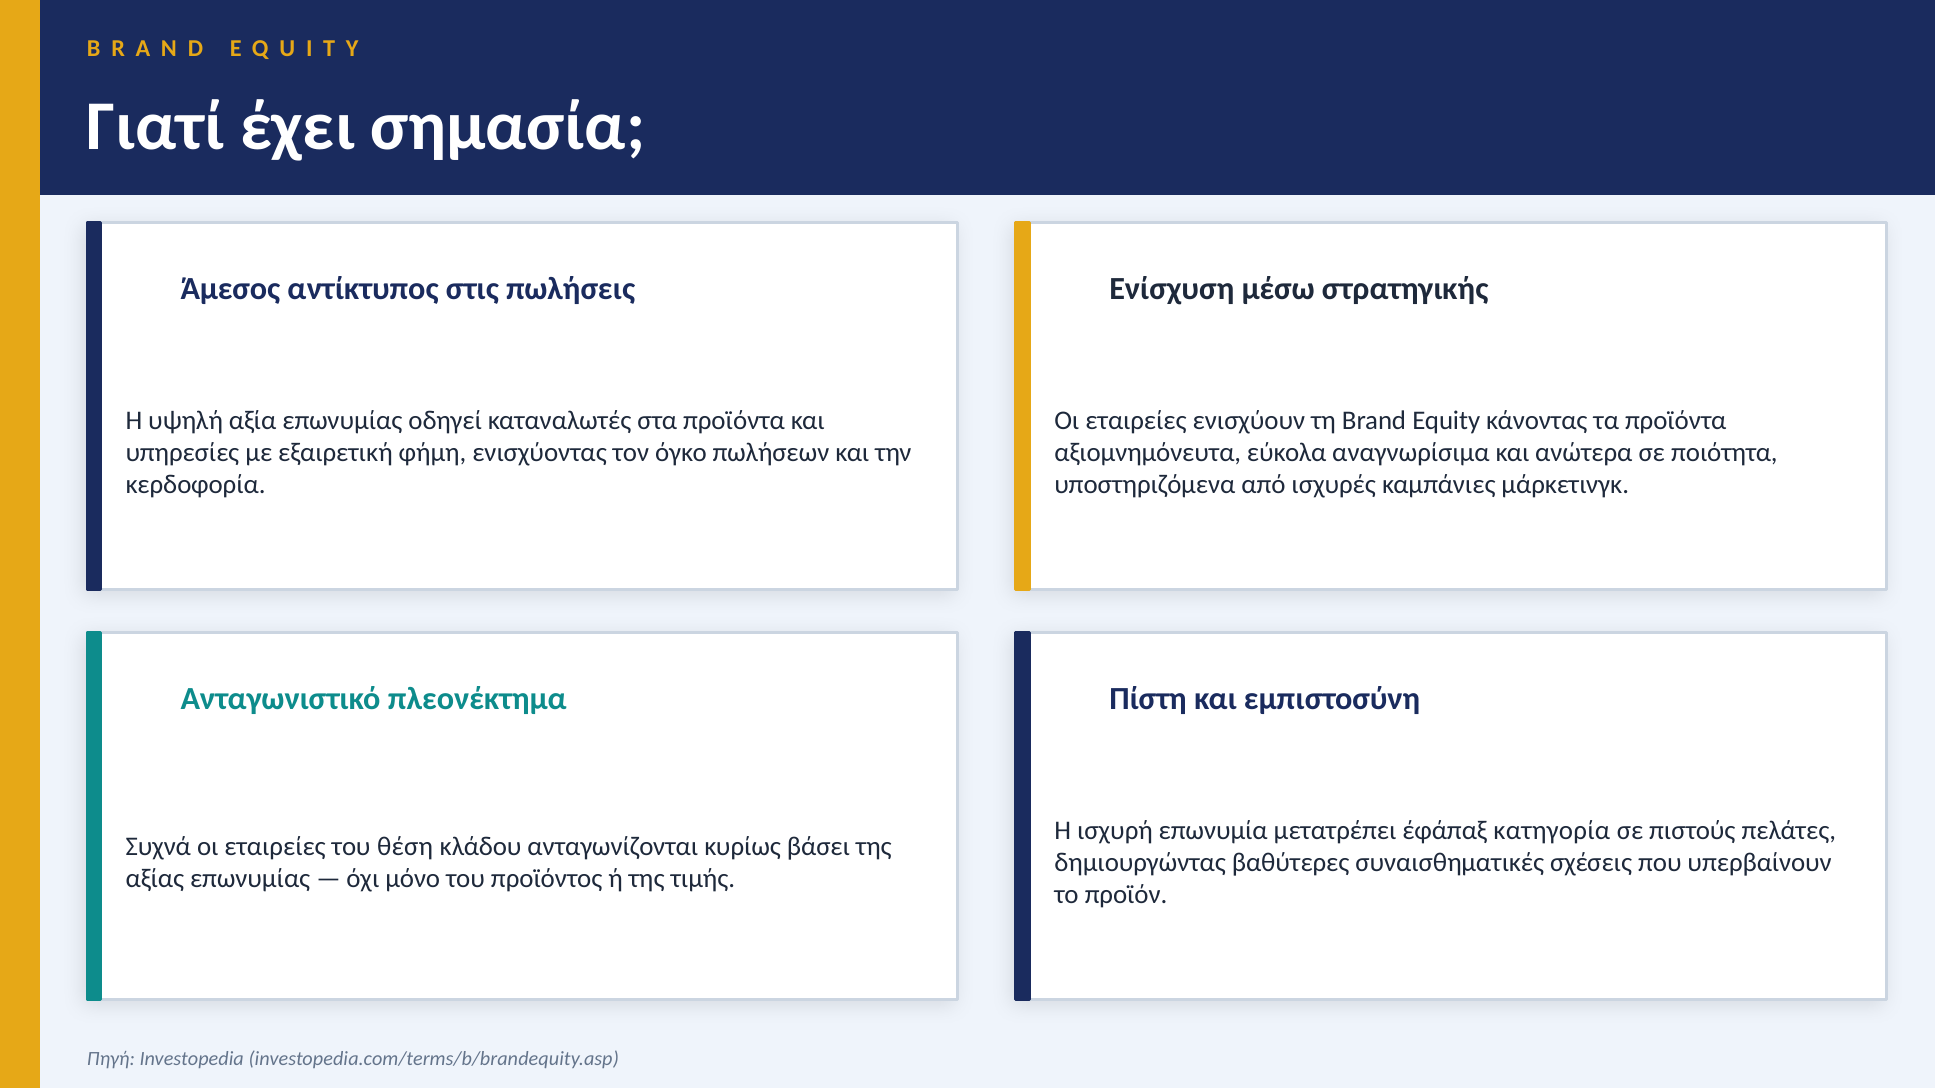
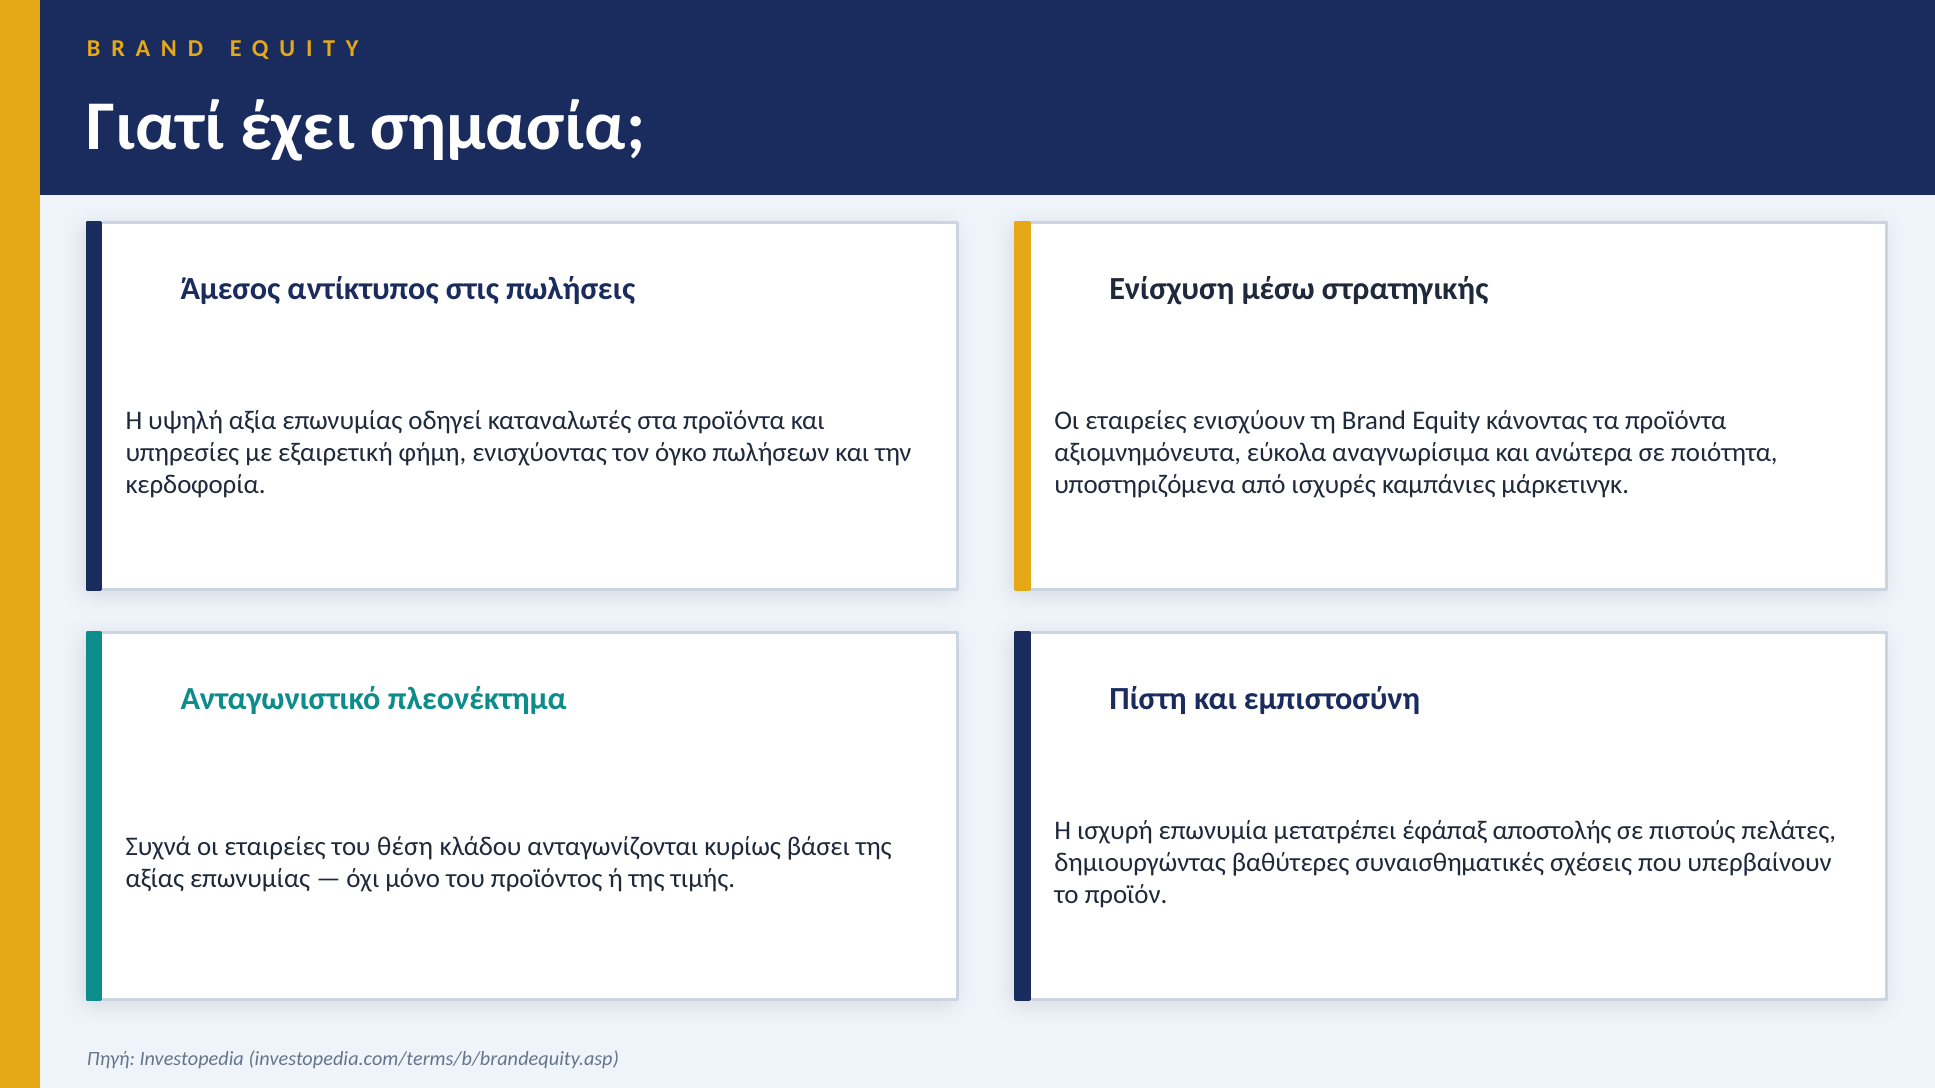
κατηγορία: κατηγορία -> αποστολής (1552, 831)
